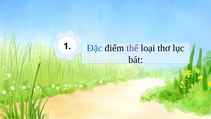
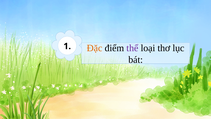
Đặc colour: blue -> orange (95, 48)
